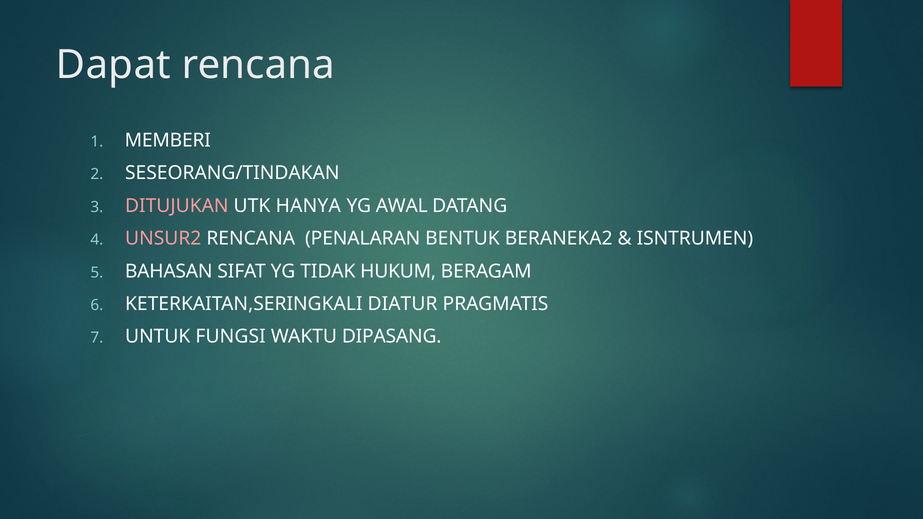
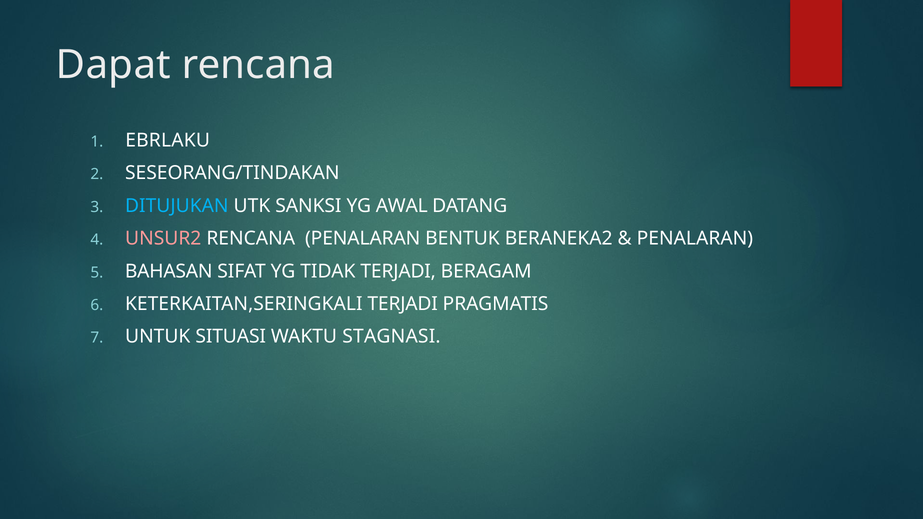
MEMBERI: MEMBERI -> EBRLAKU (168, 140)
DITUJUKAN colour: pink -> light blue (177, 206)
HANYA: HANYA -> SANKSI (308, 206)
ISNTRUMEN: ISNTRUMEN -> PENALARAN (695, 239)
TIDAK HUKUM: HUKUM -> TERJADI (398, 271)
KETERKAITAN,SERINGKALI DIATUR: DIATUR -> TERJADI (403, 304)
FUNGSI: FUNGSI -> SITUASI (231, 337)
DIPASANG: DIPASANG -> STAGNASI (391, 337)
